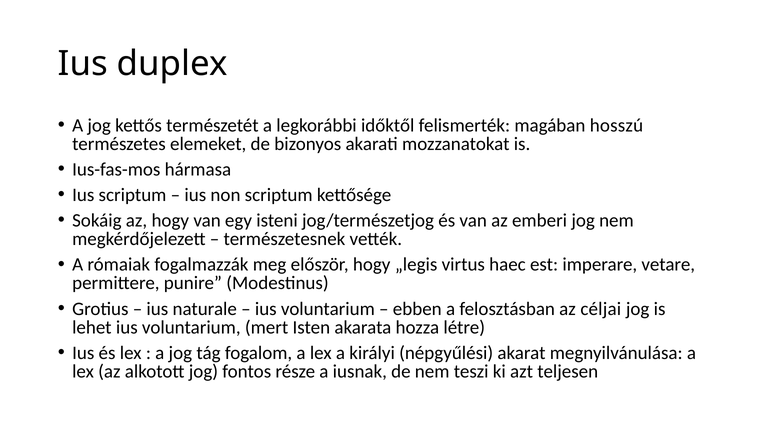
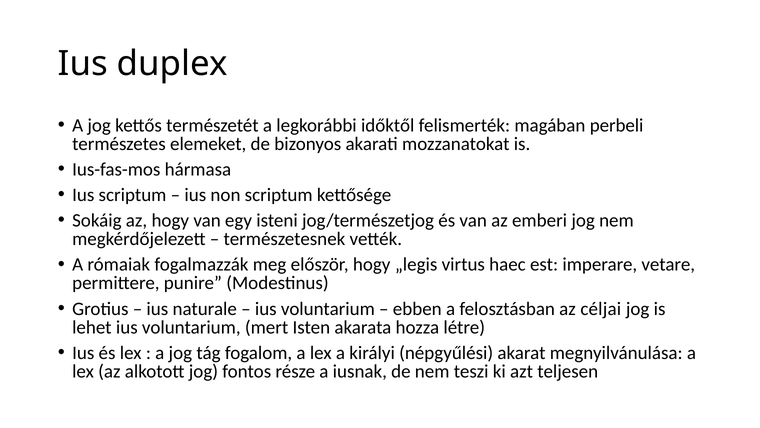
hosszú: hosszú -> perbeli (617, 125)
